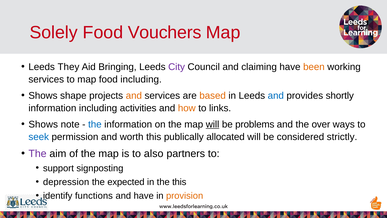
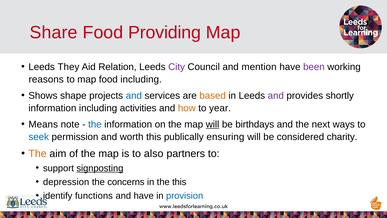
Solely: Solely -> Share (54, 33)
Vouchers: Vouchers -> Providing (165, 33)
Bringing: Bringing -> Relation (117, 67)
claiming: claiming -> mention (259, 67)
been colour: orange -> purple (314, 67)
services: services -> reasons (46, 79)
and colour: orange -> blue (134, 96)
and colour: blue -> purple (276, 96)
links: links -> year (220, 108)
Shows: Shows -> Means (43, 124)
problems: problems -> birthdays (255, 124)
over: over -> next (321, 124)
allocated: allocated -> ensuring (225, 137)
strictly: strictly -> charity (342, 137)
The colour: purple -> orange (38, 154)
signposting underline: none -> present (100, 168)
expected: expected -> concerns (126, 182)
provision colour: orange -> blue (185, 196)
